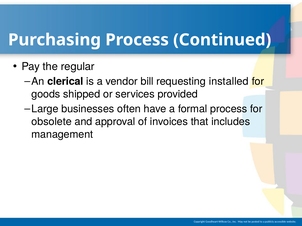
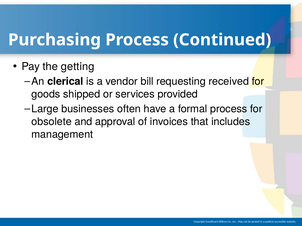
regular: regular -> getting (78, 67)
installed: installed -> received (229, 82)
